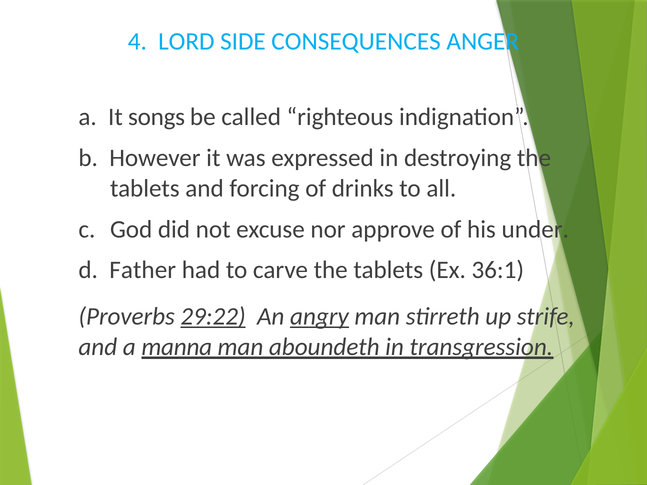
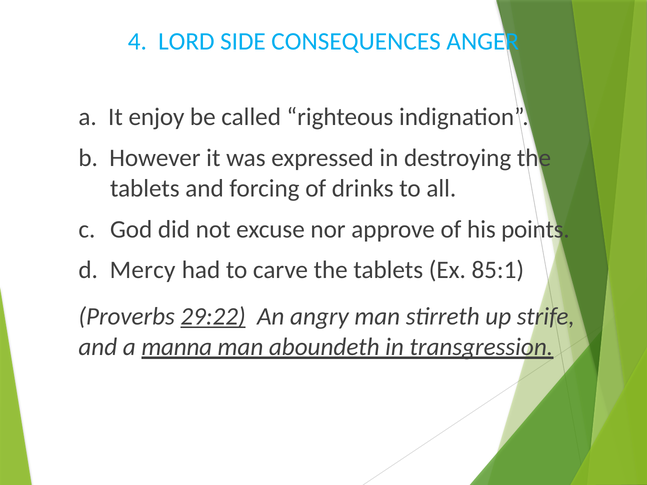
songs: songs -> enjoy (157, 117)
under: under -> points (535, 229)
Father: Father -> Mercy (143, 270)
36:1: 36:1 -> 85:1 (498, 270)
angry underline: present -> none (319, 317)
